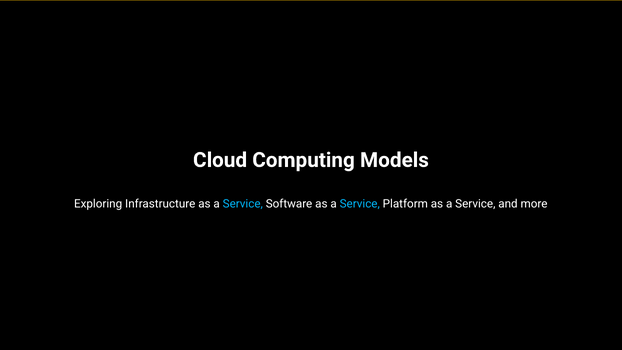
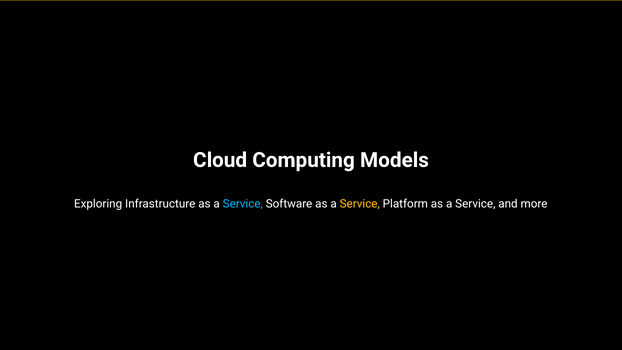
Service colour: light blue -> yellow (360, 204)
